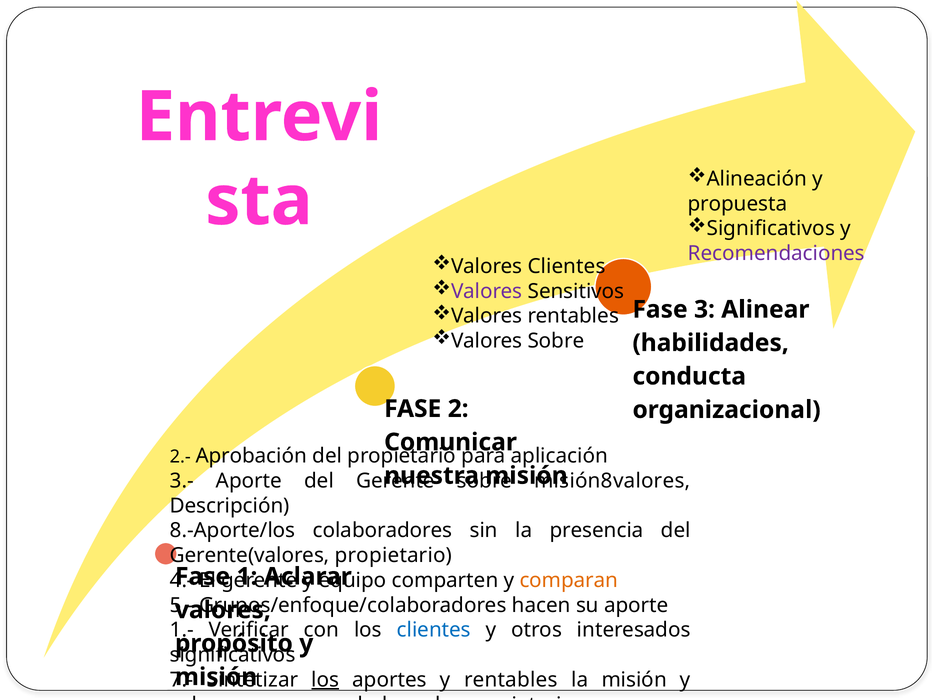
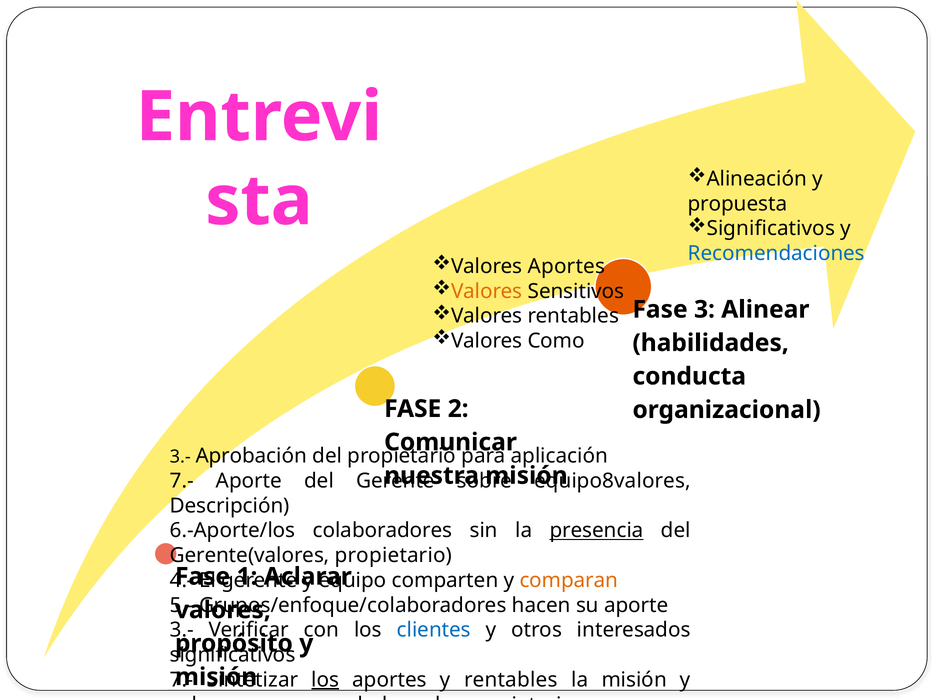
Recomendaciones colour: purple -> blue (776, 254)
Valores Clientes: Clientes -> Aportes (567, 267)
Valores colour: purple -> orange (487, 291)
Valores Sobre: Sobre -> Como (556, 341)
2.-: 2.- -> 3.- (180, 457)
3.-: 3.- -> 7.- (182, 481)
misión8valores: misión8valores -> equipo8valores (612, 481)
8.-Aporte/los: 8.-Aporte/los -> 6.-Aporte/los (233, 531)
presencia underline: none -> present (597, 531)
1.-: 1.- -> 3.- (182, 631)
